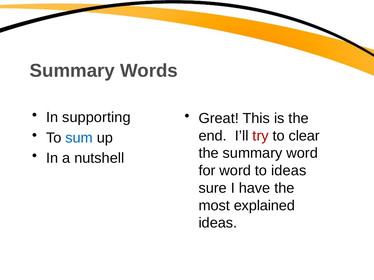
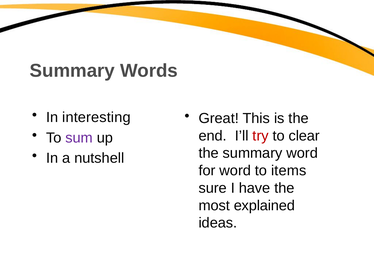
supporting: supporting -> interesting (96, 118)
sum colour: blue -> purple (79, 138)
to ideas: ideas -> items (289, 171)
